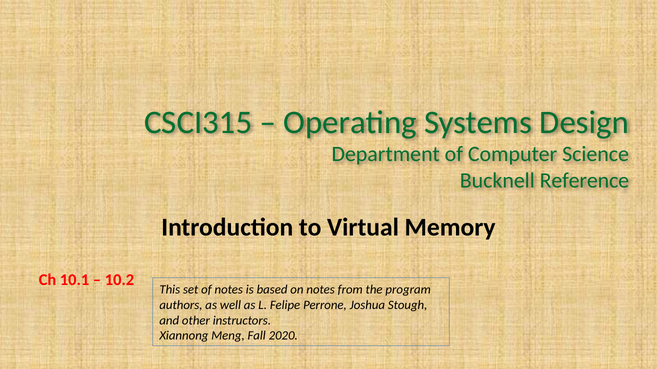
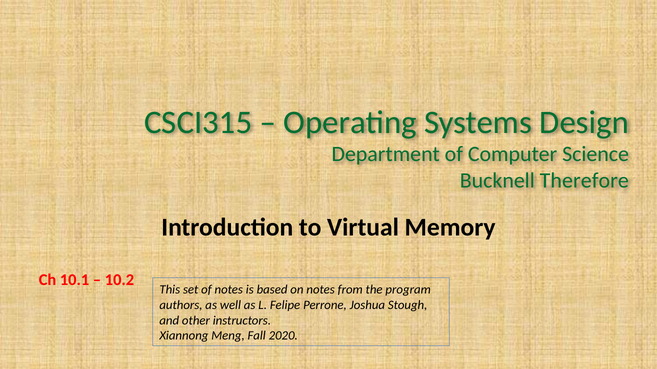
Reference: Reference -> Therefore (584, 181)
